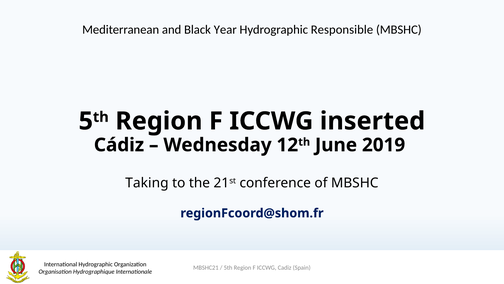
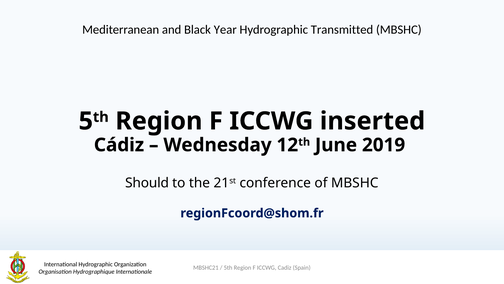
Responsible: Responsible -> Transmitted (342, 30)
Taking: Taking -> Should (147, 183)
